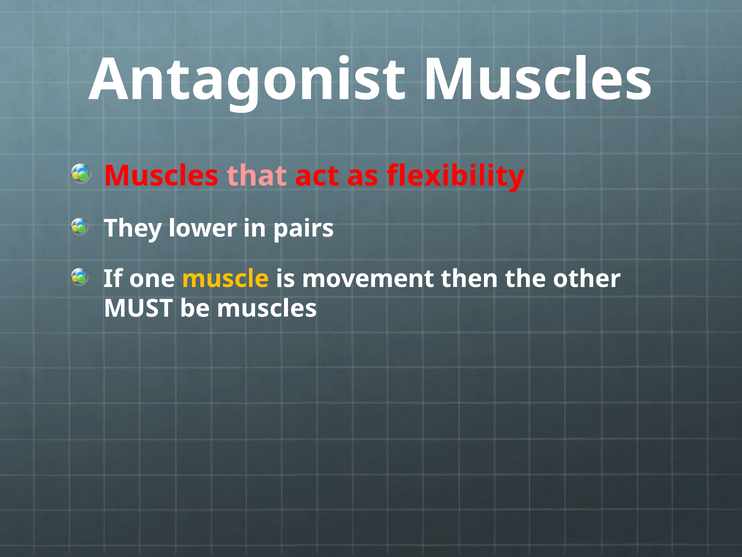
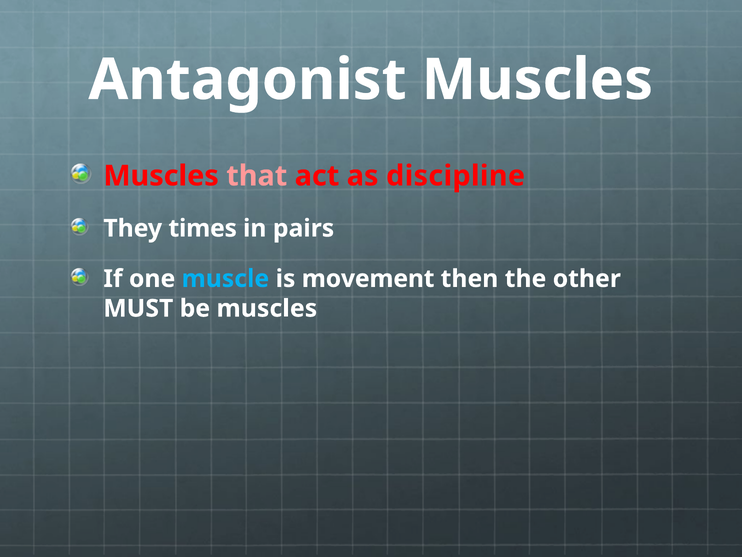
flexibility: flexibility -> discipline (456, 176)
lower: lower -> times (203, 228)
muscle colour: yellow -> light blue (225, 279)
